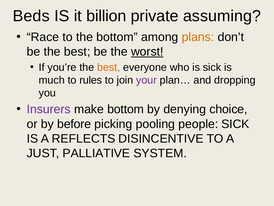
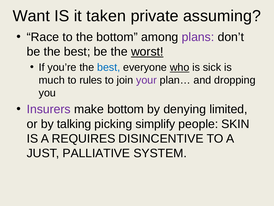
Beds: Beds -> Want (31, 16)
billion: billion -> taken (106, 16)
plans colour: orange -> purple (198, 37)
best colour: orange -> blue (109, 67)
who underline: none -> present (180, 67)
choice: choice -> limited (228, 109)
before: before -> talking (74, 124)
pooling: pooling -> simplify (155, 124)
people SICK: SICK -> SKIN (235, 124)
REFLECTS: REFLECTS -> REQUIRES (84, 138)
